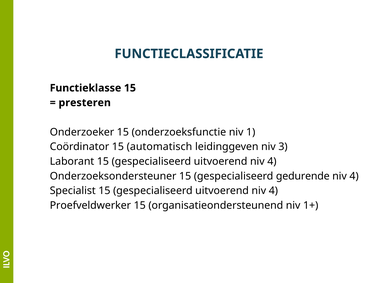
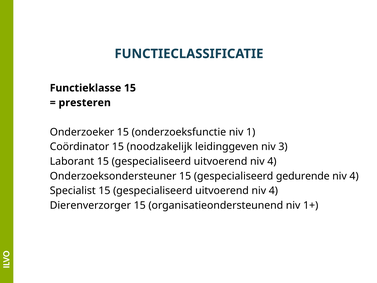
automatisch: automatisch -> noodzakelijk (159, 147)
Proefveldwerker: Proefveldwerker -> Dierenverzorger (90, 205)
